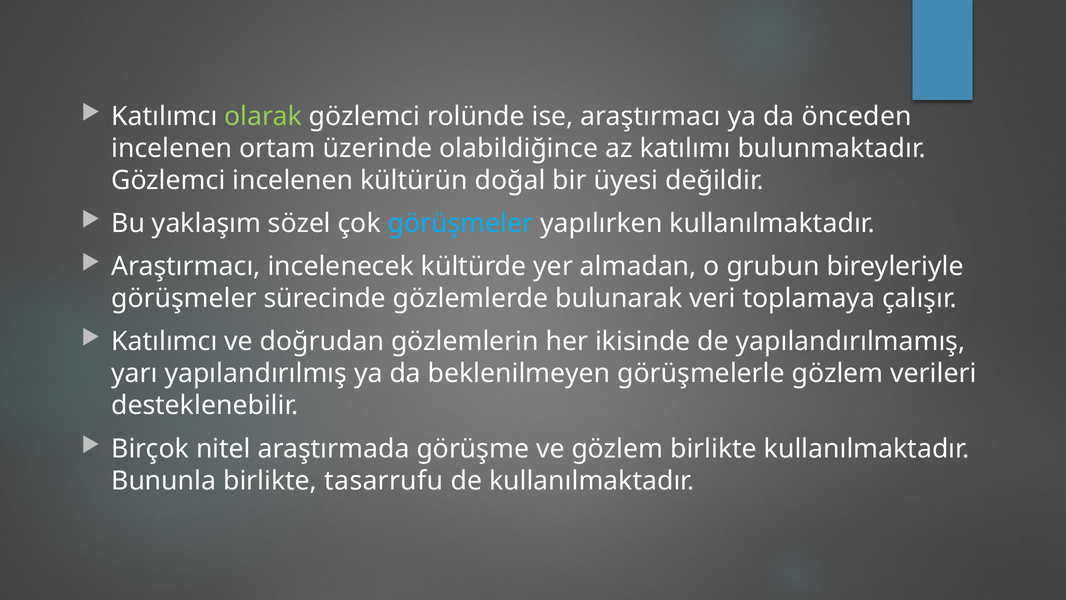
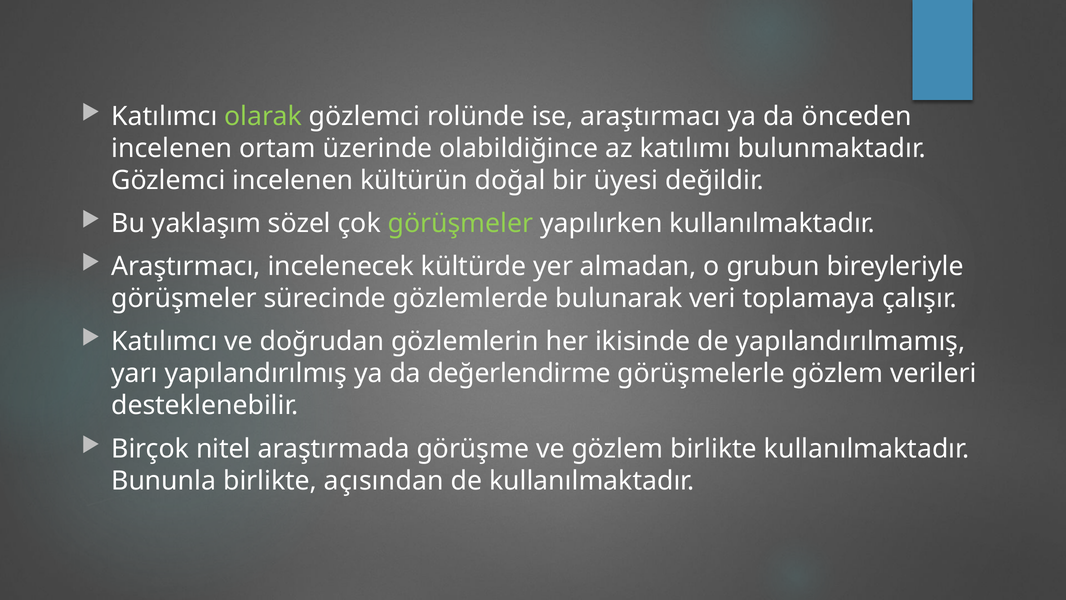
görüşmeler colour: light blue -> light green (461, 223)
beklenilmeyen: beklenilmeyen -> değerlendirme (519, 373)
tasarrufu: tasarrufu -> açısından (384, 480)
